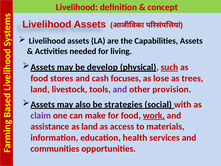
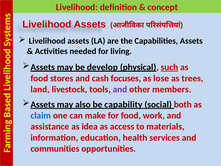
provision: provision -> members (172, 89)
strategies: strategies -> capability (123, 104)
with: with -> both (183, 104)
claim colour: purple -> blue (41, 115)
work underline: present -> none (154, 115)
as land: land -> idea (90, 126)
